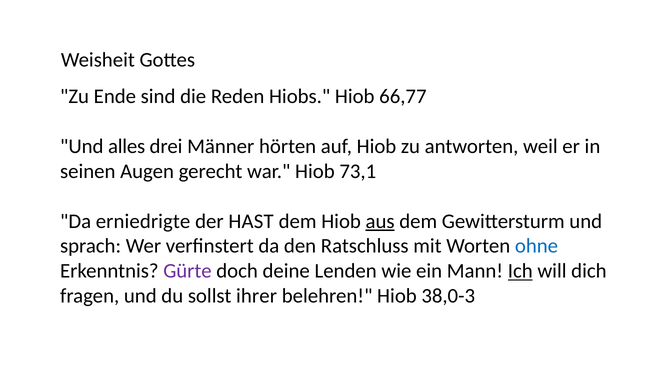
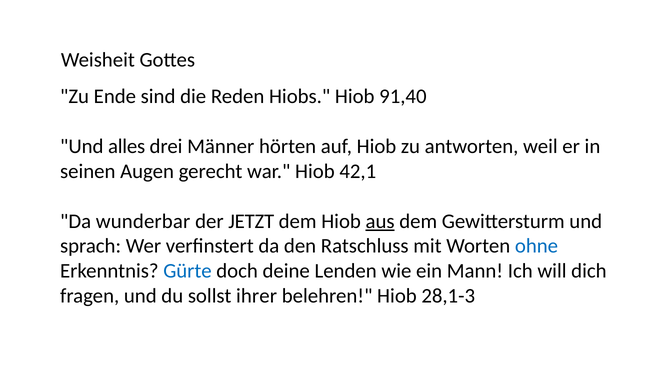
66,77: 66,77 -> 91,40 (403, 97)
73,1: 73,1 -> 42,1 (358, 172)
erniedrigte: erniedrigte -> wunderbar (143, 222)
HAST: HAST -> JETZT (251, 222)
Gürte colour: purple -> blue (187, 272)
Ich underline: present -> none (520, 272)
38,0-3: 38,0-3 -> 28,1-3 (448, 296)
